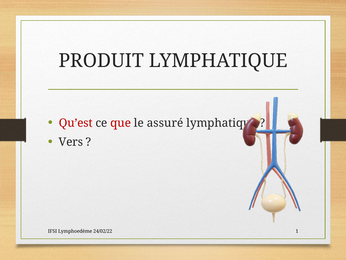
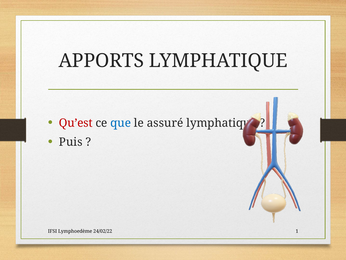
PRODUIT: PRODUIT -> APPORTS (101, 61)
que colour: red -> blue (121, 123)
Vers: Vers -> Puis (71, 142)
